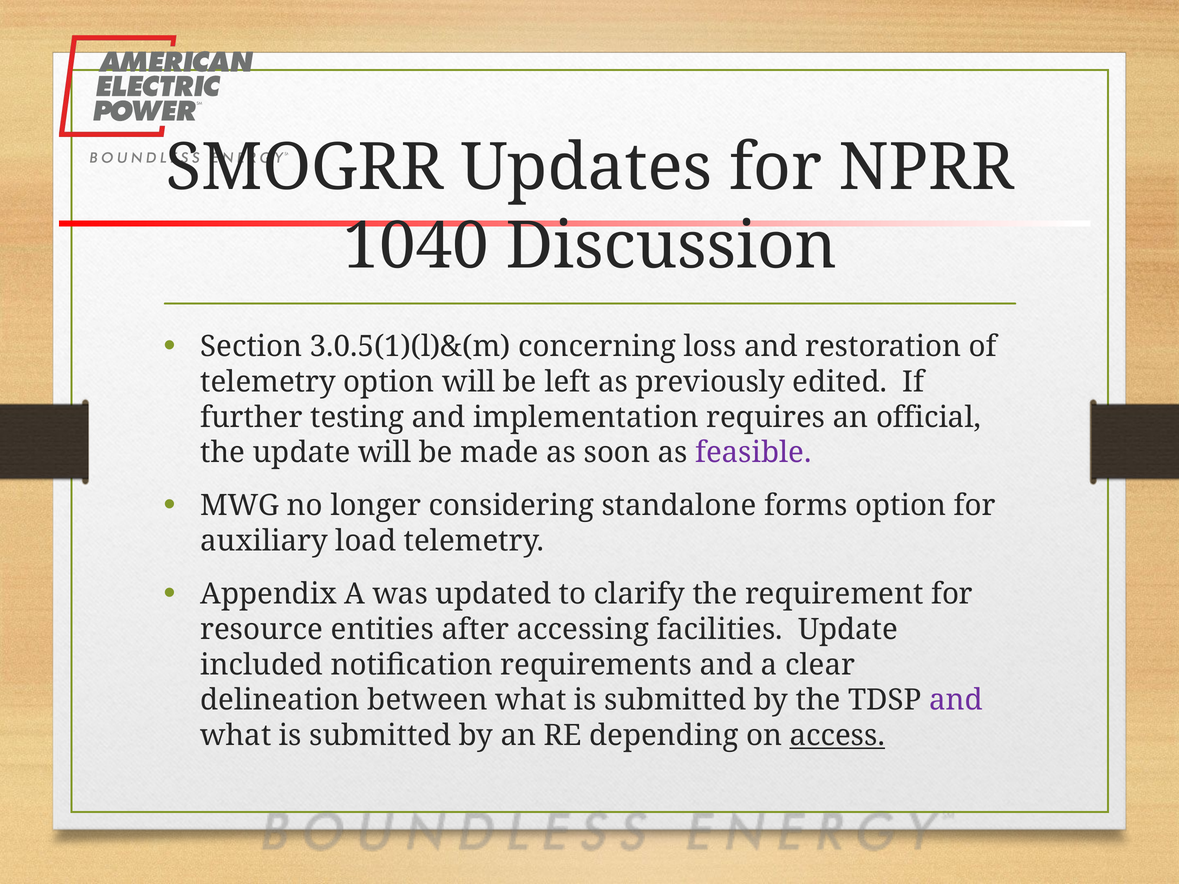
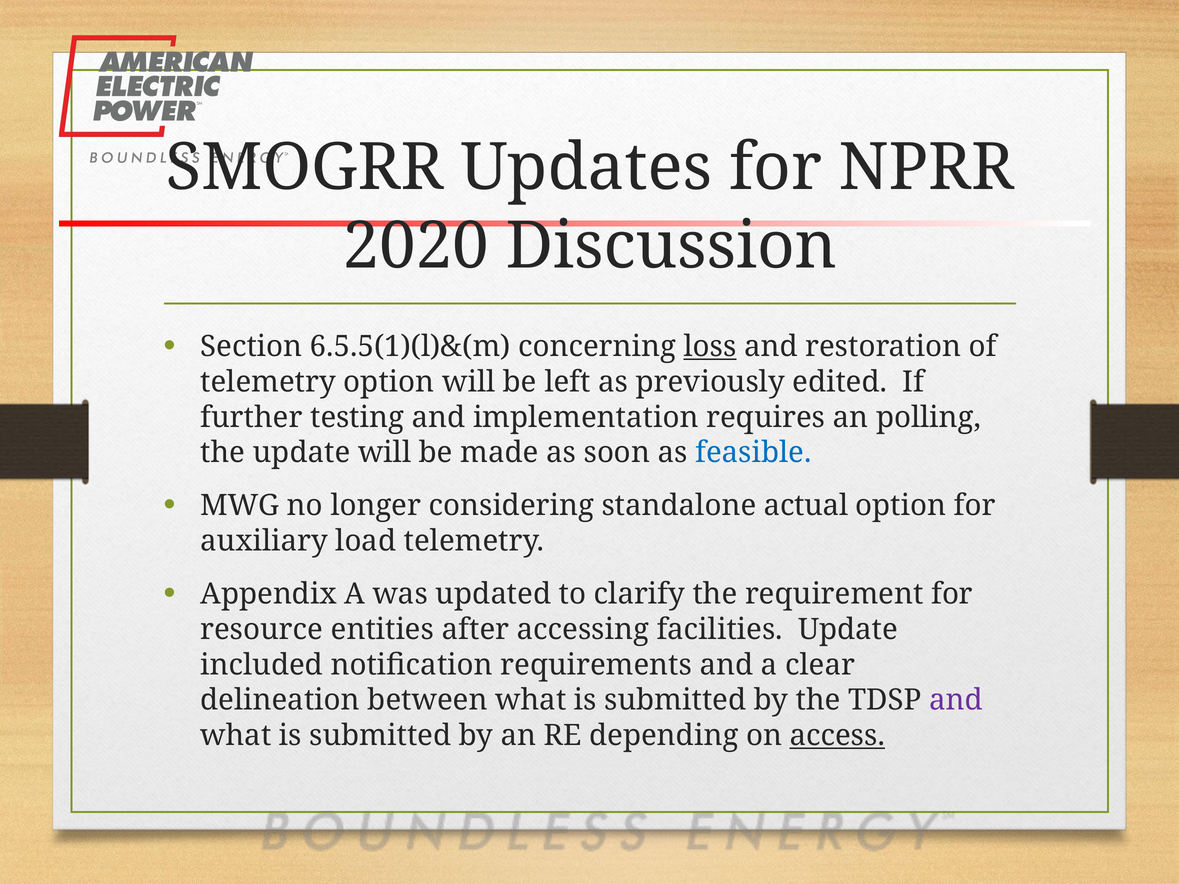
1040: 1040 -> 2020 (416, 246)
3.0.5(1)(l)&(m: 3.0.5(1)(l)&(m -> 6.5.5(1)(l)&(m (410, 347)
loss underline: none -> present (710, 347)
official: official -> polling (928, 417)
feasible colour: purple -> blue (753, 453)
forms: forms -> actual (806, 506)
